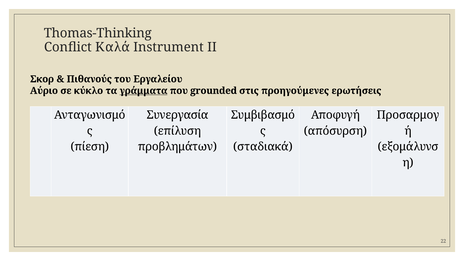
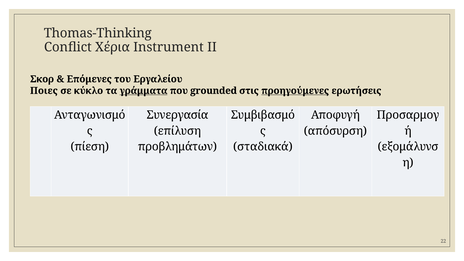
Καλά: Καλά -> Χέρια (113, 47)
Πιθανούς: Πιθανούς -> Επόμενες (89, 79)
Αύριο: Αύριο -> Ποιες (44, 91)
προηγούμενες underline: none -> present (295, 91)
